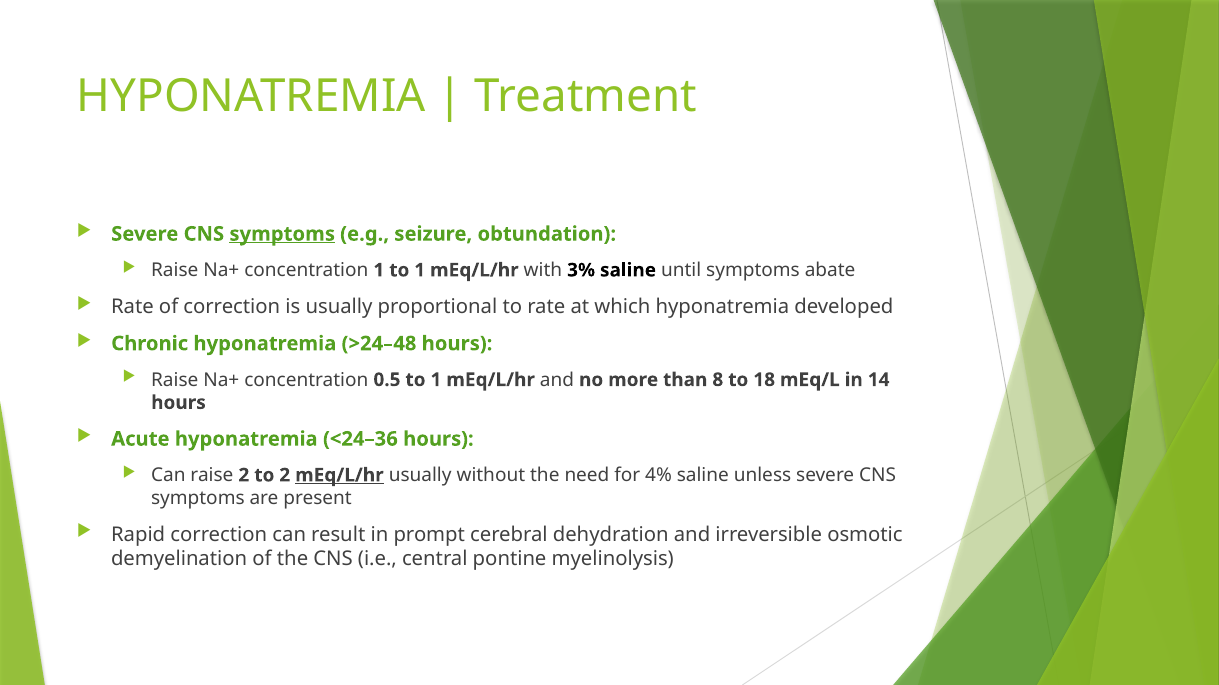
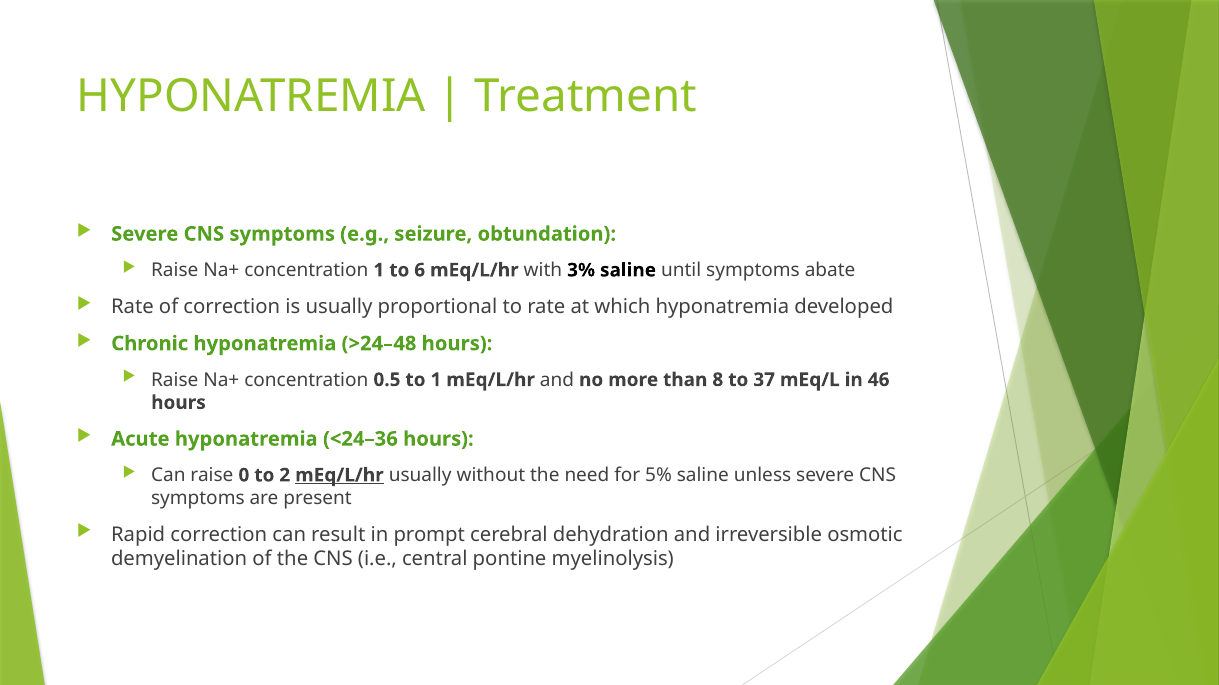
symptoms underline: present -> none (282, 234)
1 to 1: 1 -> 6 (420, 270)
18: 18 -> 37 (764, 380)
14: 14 -> 46 (879, 380)
raise 2: 2 -> 0 (244, 476)
4%: 4% -> 5% (659, 476)
